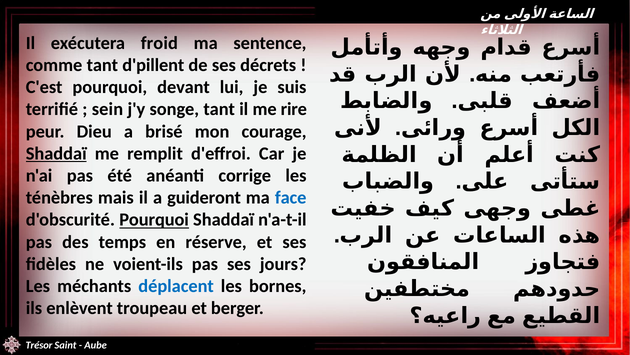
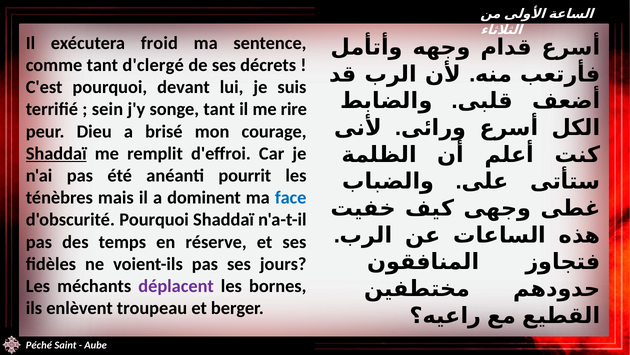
d'pillent: d'pillent -> d'clergé (153, 65)
corrige: corrige -> pourrit (245, 175)
guideront: guideront -> dominent (204, 197)
Pourquoi underline: present -> none (154, 220)
déplacent colour: blue -> purple (176, 286)
Trésor: Trésor -> Péché (39, 345)
